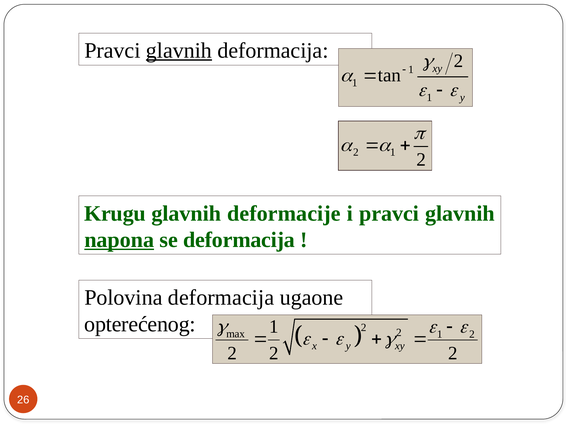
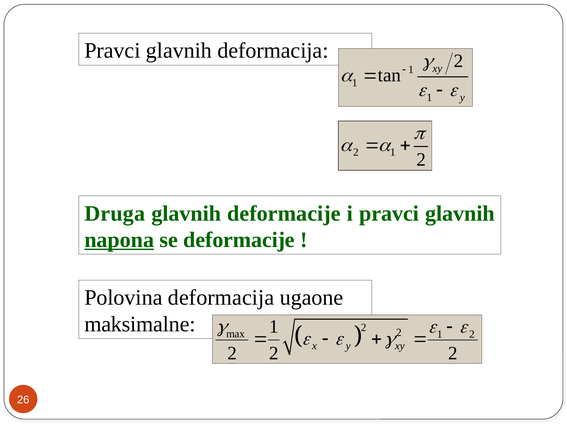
glavnih underline: present -> none (179, 51)
Krugu: Krugu -> Druga (115, 214)
se deformacija: deformacija -> deformacije (239, 240)
opterećenog: opterećenog -> maksimalne (140, 324)
